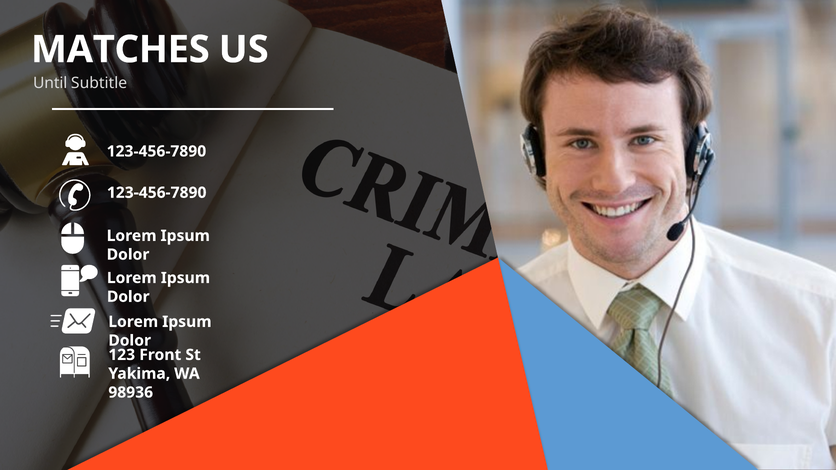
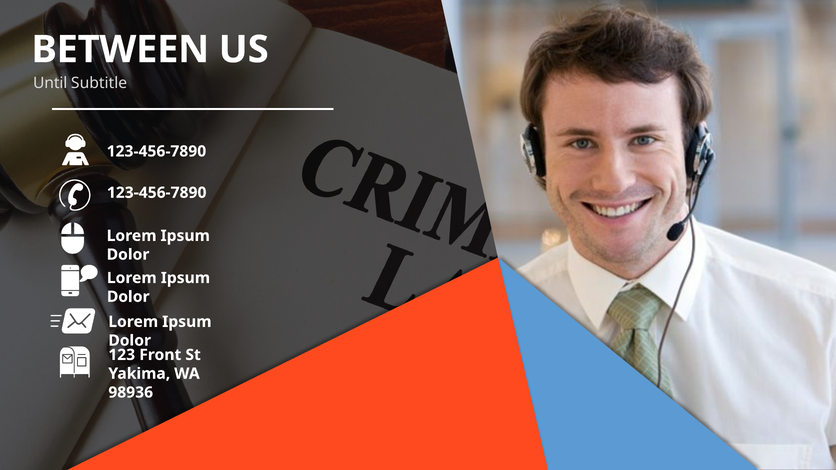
MATCHES: MATCHES -> BETWEEN (120, 50)
